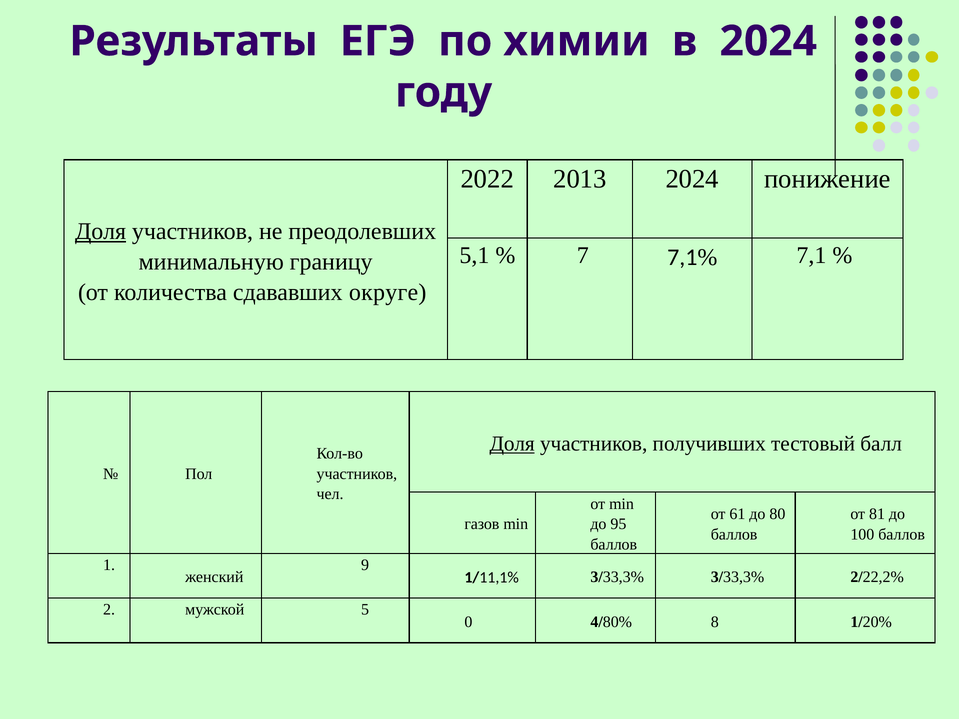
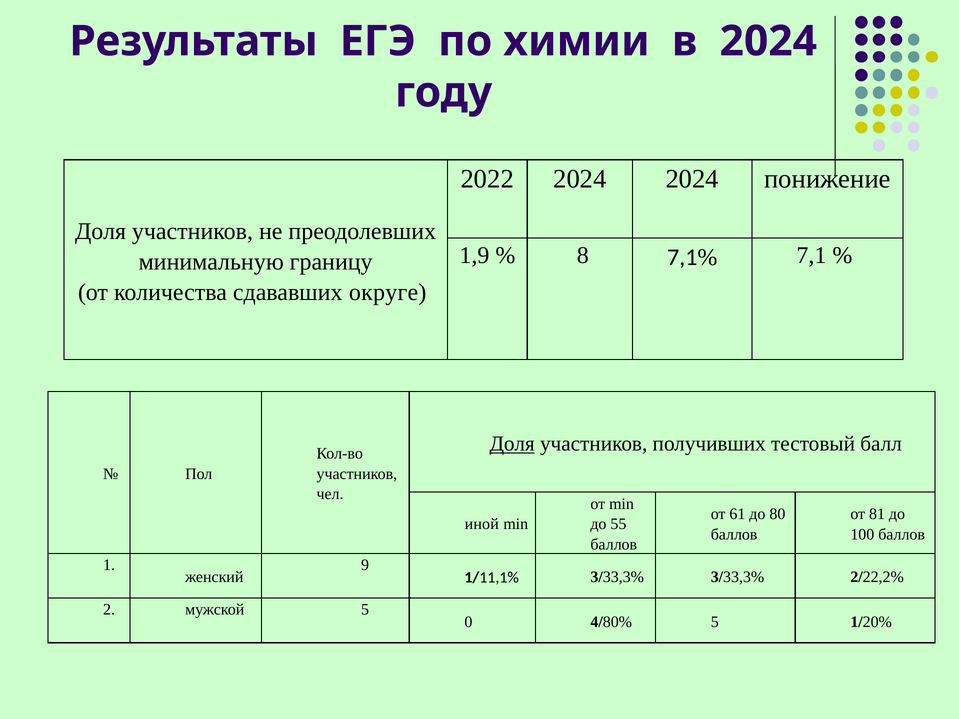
2022 2013: 2013 -> 2024 (580, 179)
Доля underline: present -> none (101, 231)
5,1: 5,1 -> 1,9 (474, 256)
7: 7 -> 8 (583, 256)
газов: газов -> иной (482, 524)
95: 95 -> 55 (618, 524)
4/80% 8: 8 -> 5 (715, 622)
